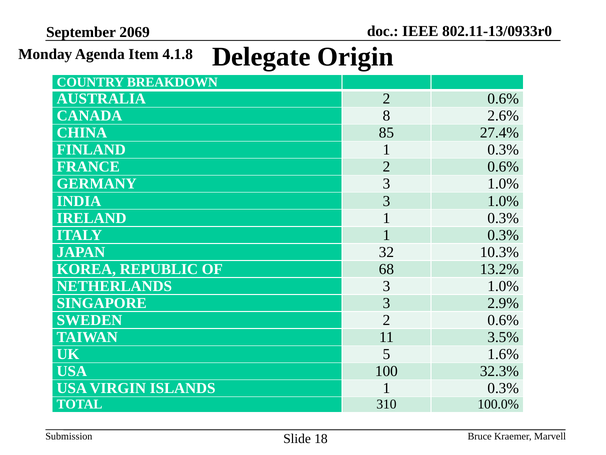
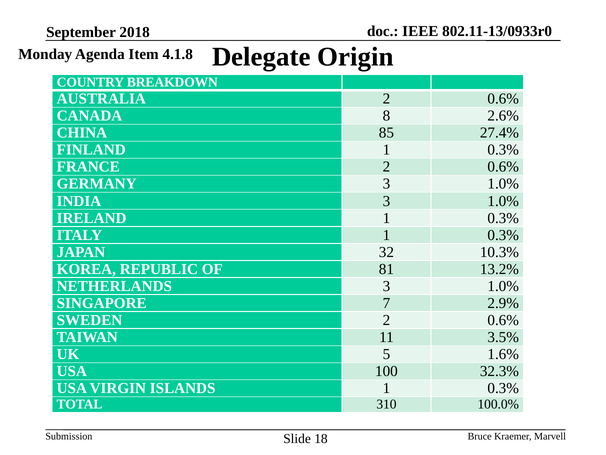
2069: 2069 -> 2018 (135, 32)
68: 68 -> 81 (386, 269)
SINGAPORE 3: 3 -> 7 (386, 303)
